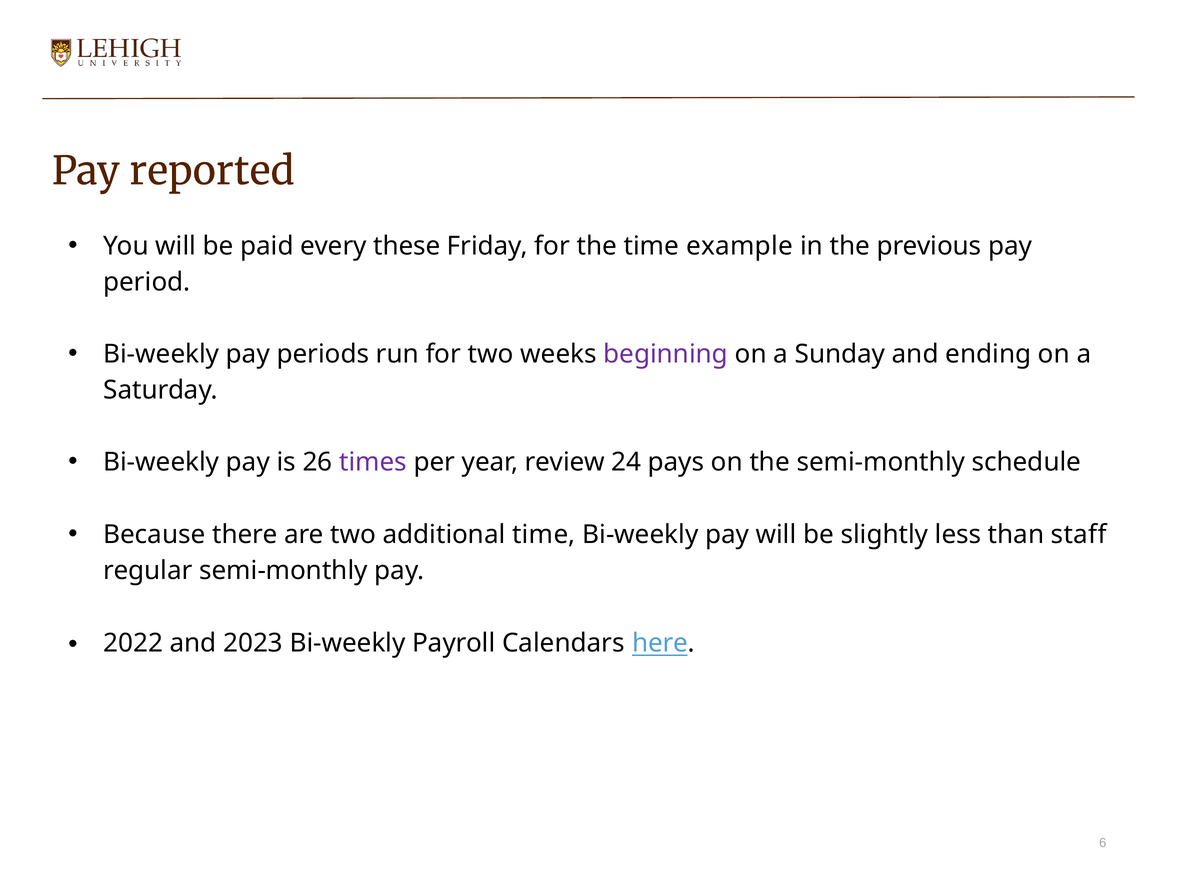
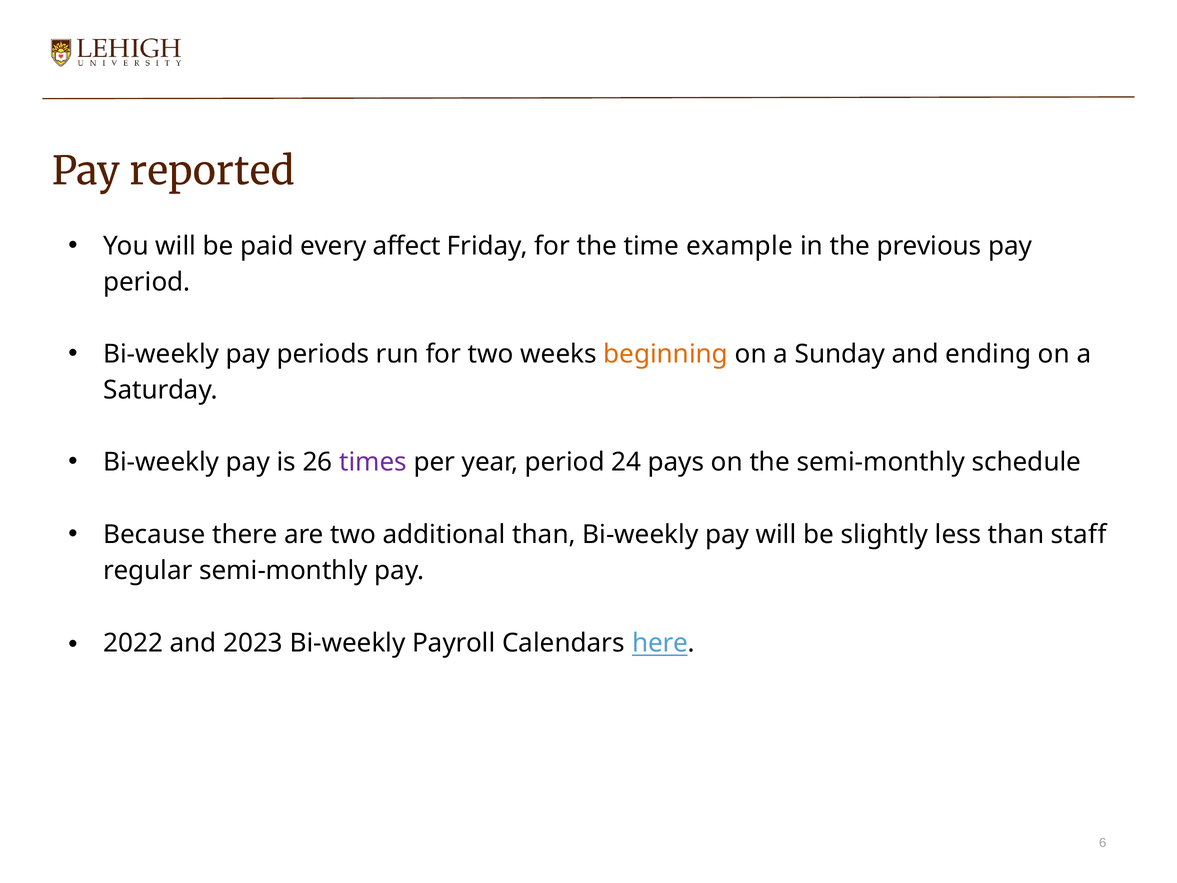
these: these -> affect (407, 246)
beginning colour: purple -> orange (666, 354)
year review: review -> period (565, 462)
additional time: time -> than (544, 534)
